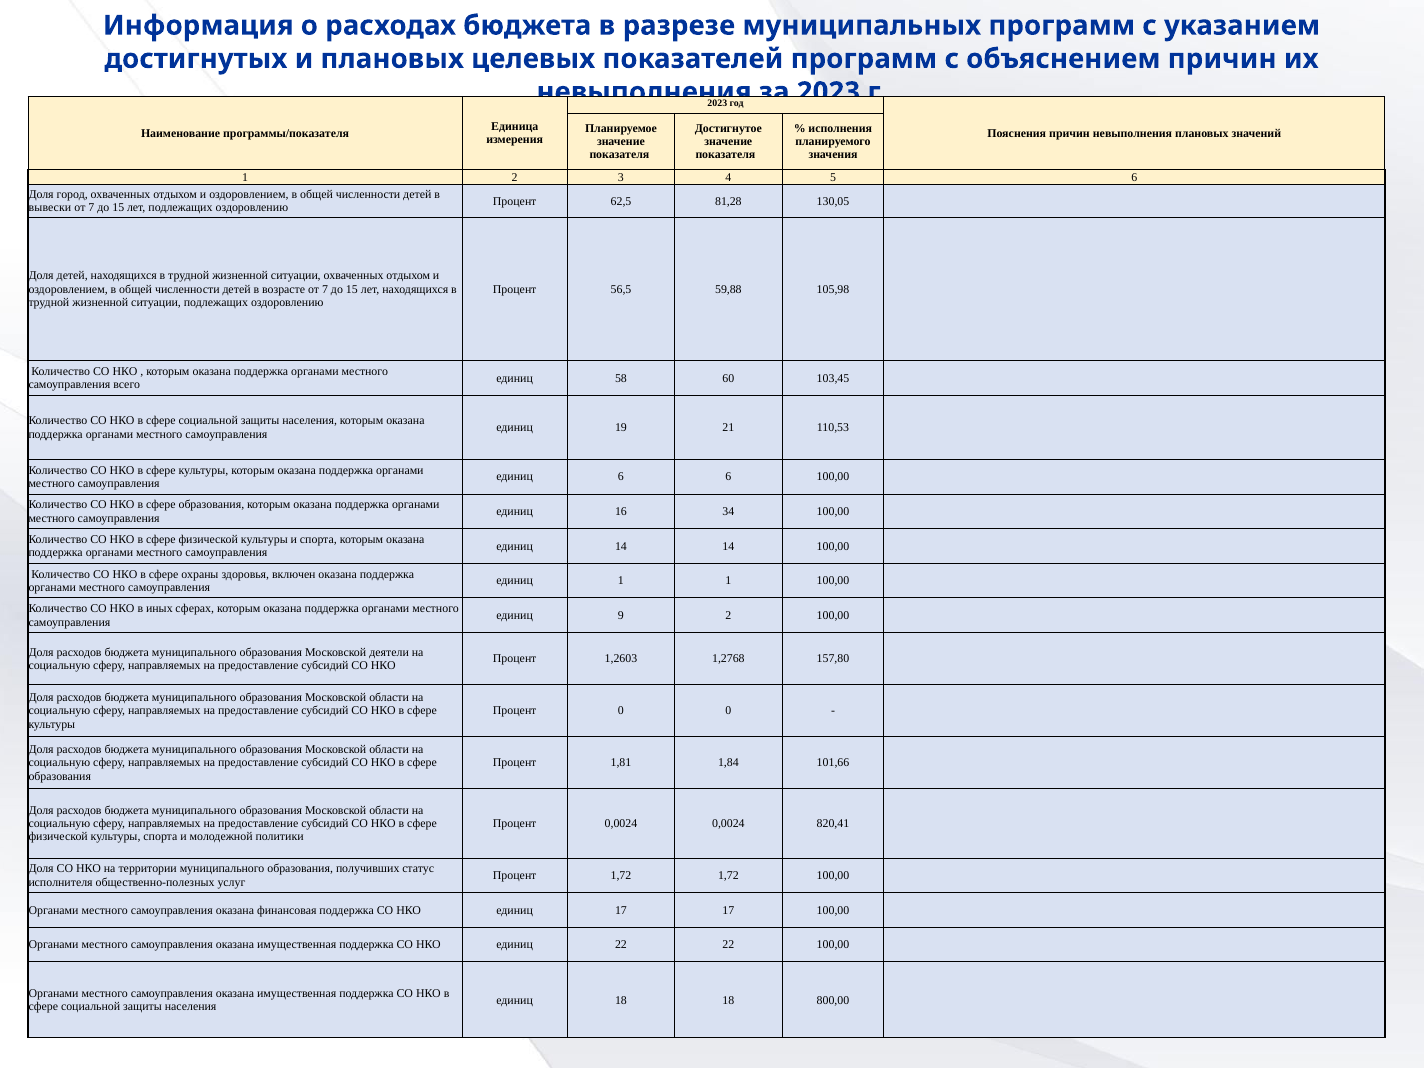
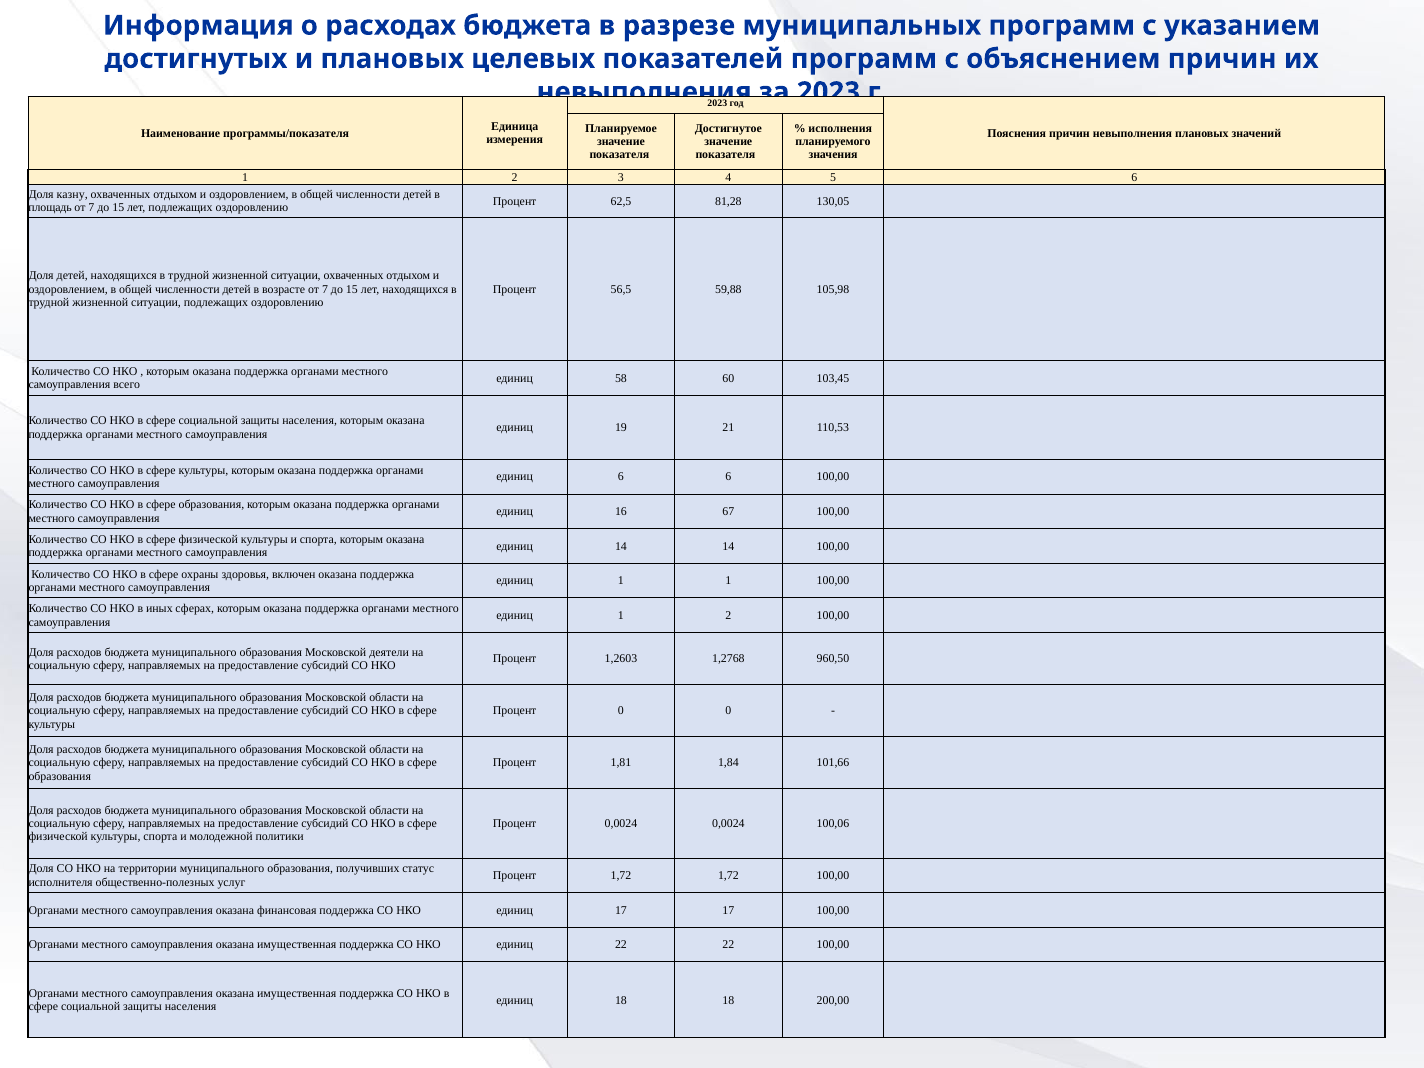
город: город -> казну (72, 195)
вывески: вывески -> площадь (50, 208)
34: 34 -> 67 (728, 512)
9: 9 -> 1 (621, 616)
157,80: 157,80 -> 960,50 (833, 659)
820,41: 820,41 -> 100,06 (833, 824)
800,00: 800,00 -> 200,00 (833, 1000)
